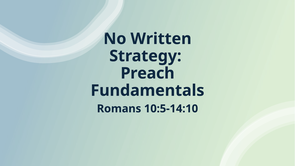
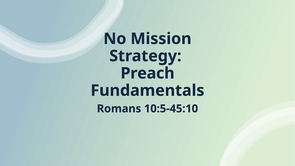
Written: Written -> Mission (161, 39)
10:5-14:10: 10:5-14:10 -> 10:5-45:10 (171, 109)
